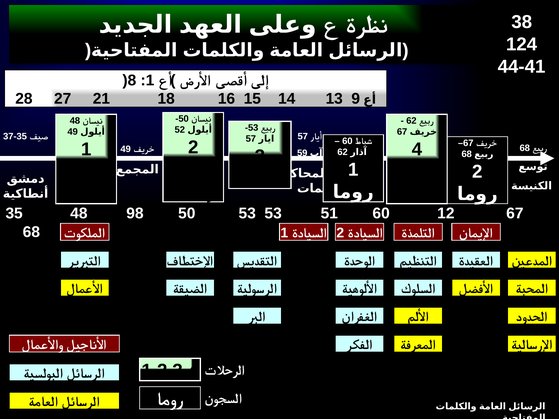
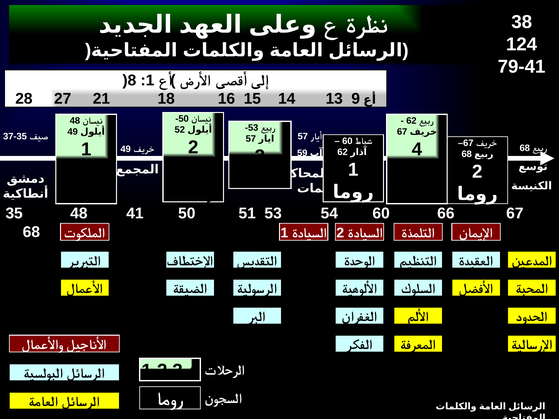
44-41: 44-41 -> 79-41 (522, 67)
98: 98 -> 41 (135, 213)
50 53: 53 -> 51 (247, 213)
51: 51 -> 54 (329, 213)
12: 12 -> 66 (446, 213)
